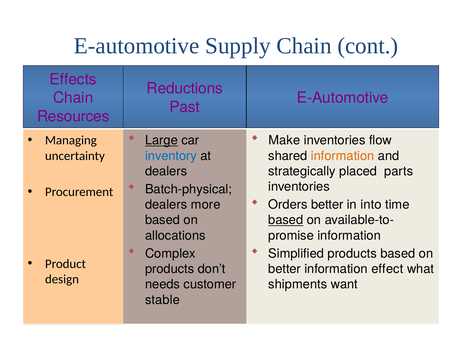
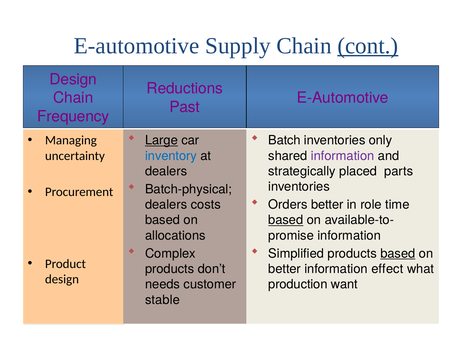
cont underline: none -> present (368, 46)
Effects: Effects -> Design (73, 79)
Resources: Resources -> Frequency (73, 116)
Make: Make -> Batch (284, 140)
flow: flow -> only (381, 140)
information colour: orange -> purple (343, 156)
into: into -> role (371, 204)
more: more -> costs (206, 204)
based underline: none -> present (398, 253)
shipments: shipments -> production (298, 284)
